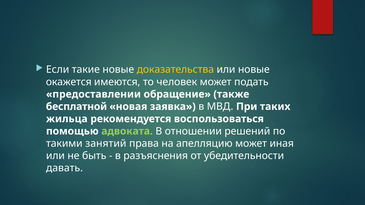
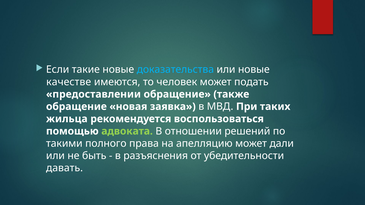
доказательства colour: yellow -> light blue (175, 70)
окажется: окажется -> качестве (69, 82)
бесплатной: бесплатной -> обращение (76, 107)
занятий: занятий -> полного (106, 144)
иная: иная -> дали (282, 144)
